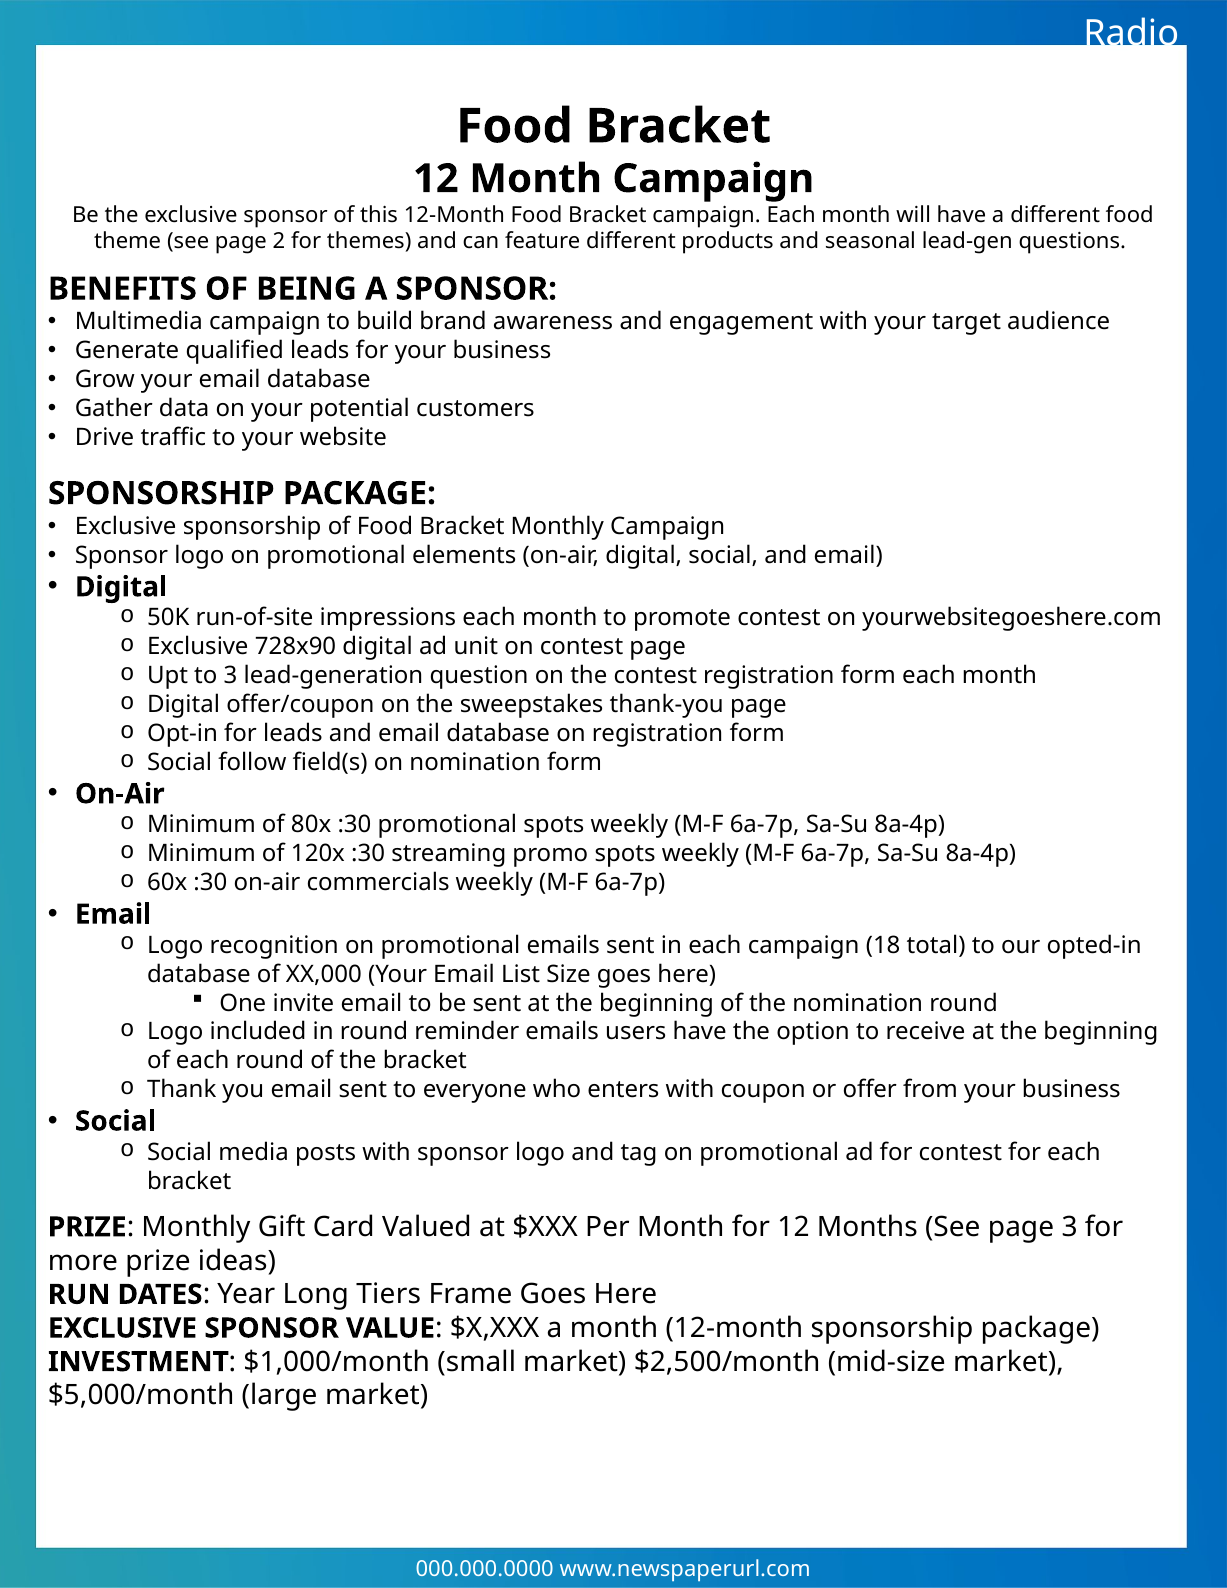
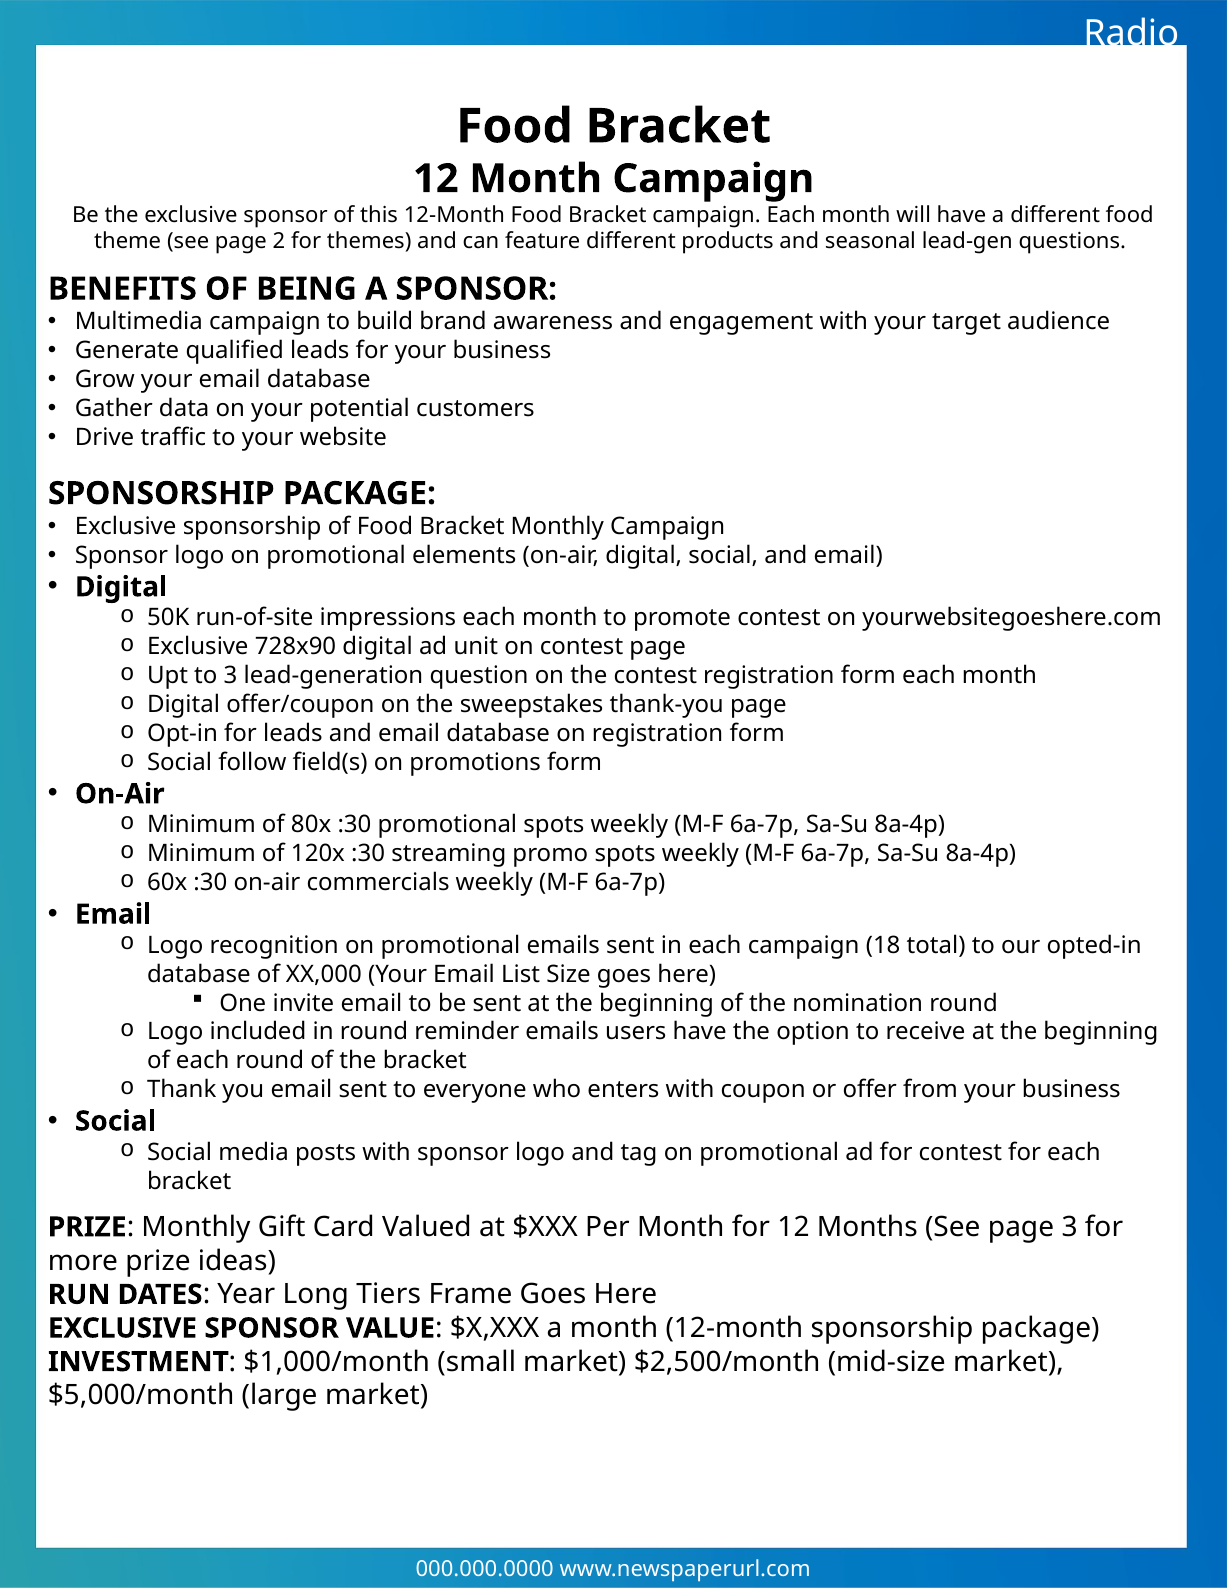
on nomination: nomination -> promotions (475, 762)
